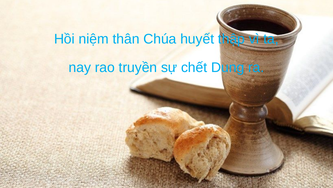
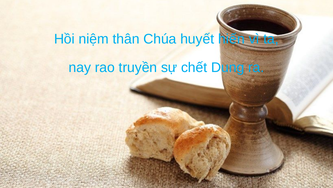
thập: thập -> hiến (231, 39)
